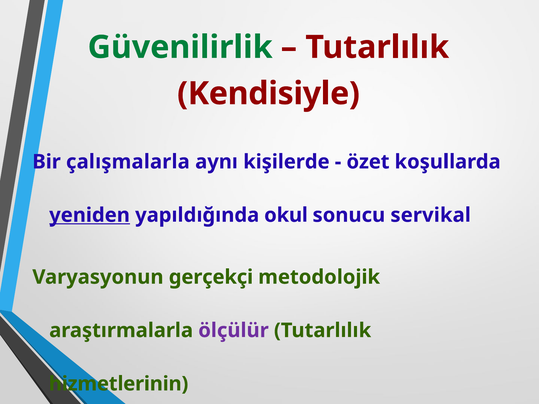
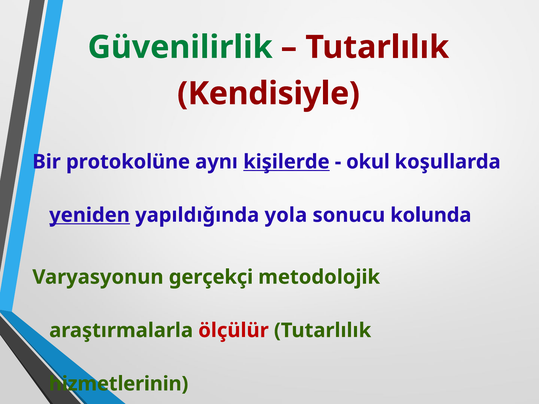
çalışmalarla: çalışmalarla -> protokolüne (128, 162)
kişilerde underline: none -> present (286, 162)
özet: özet -> okul (368, 162)
okul: okul -> yola (286, 215)
servikal: servikal -> kolunda (431, 215)
ölçülür colour: purple -> red (233, 331)
